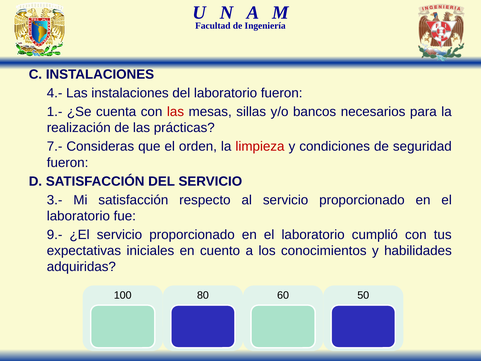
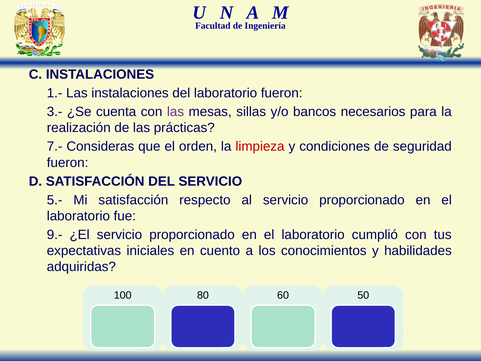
4.-: 4.- -> 1.- (55, 93)
1.-: 1.- -> 3.- (55, 112)
las colour: red -> purple (175, 112)
3.-: 3.- -> 5.- (55, 200)
